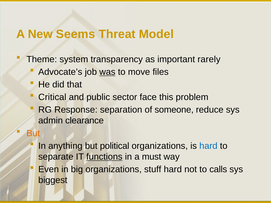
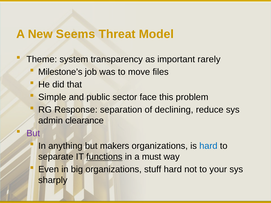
Advocate’s: Advocate’s -> Milestone’s (60, 72)
was underline: present -> none (107, 72)
Critical: Critical -> Simple (52, 97)
someone: someone -> declining (174, 110)
But colour: orange -> purple (33, 133)
political: political -> makers (115, 146)
calls: calls -> your (218, 170)
biggest: biggest -> sharply (53, 180)
